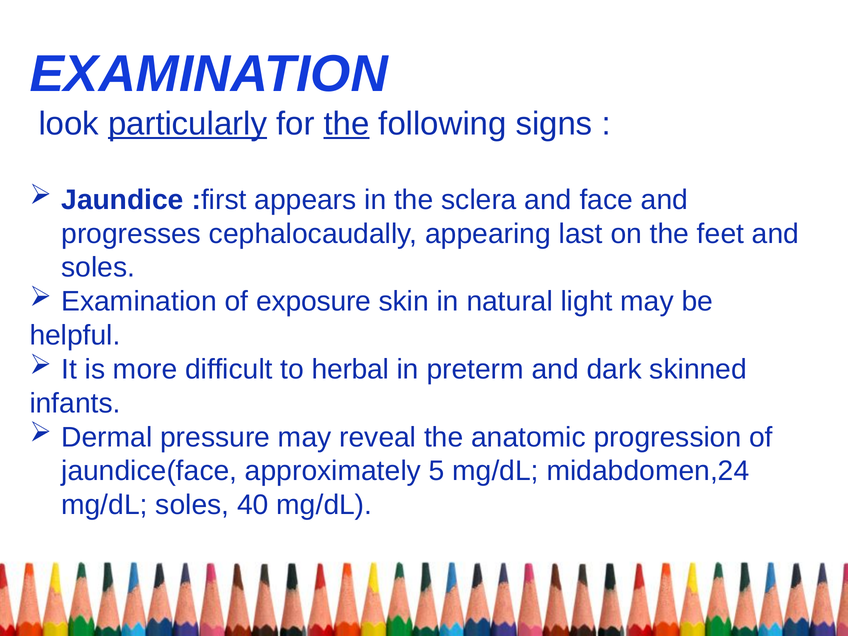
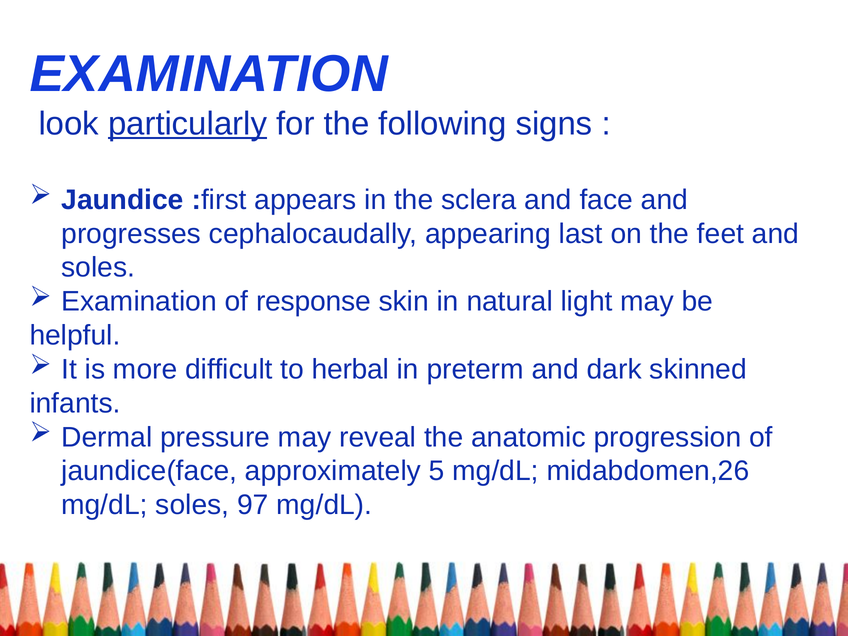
the underline: present -> none (347, 124)
exposure: exposure -> response (314, 302)
midabdomen,24: midabdomen,24 -> midabdomen,26 (648, 471)
40: 40 -> 97 (253, 505)
